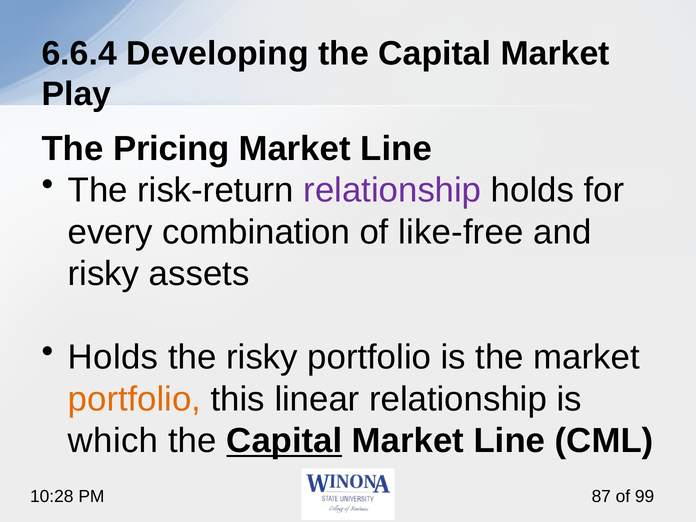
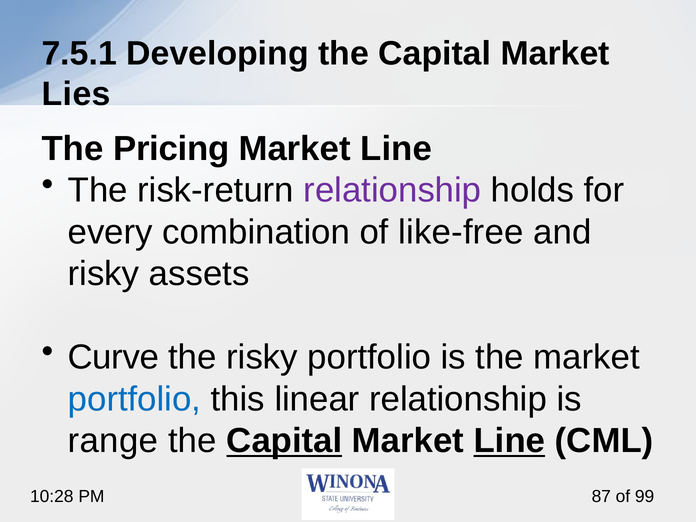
6.6.4: 6.6.4 -> 7.5.1 (79, 53)
Play: Play -> Lies (76, 94)
Holds: Holds -> Curve (113, 357)
portfolio colour: orange -> blue (134, 399)
which: which -> range (113, 441)
Line underline: none -> present (509, 441)
